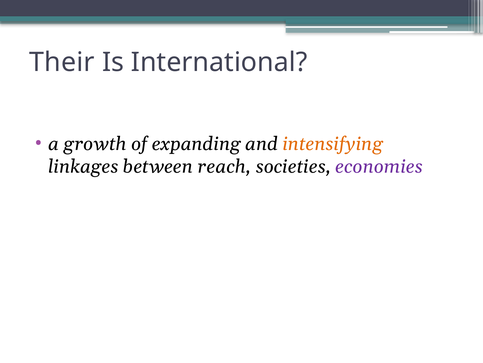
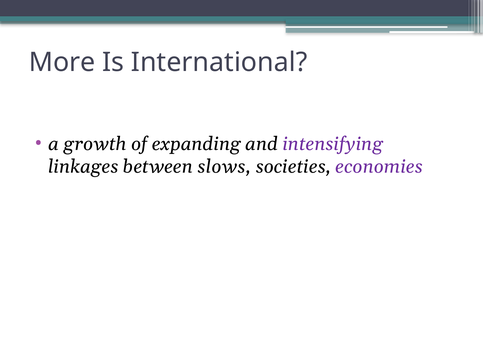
Their: Their -> More (62, 62)
intensifying colour: orange -> purple (333, 144)
reach: reach -> slows (224, 166)
